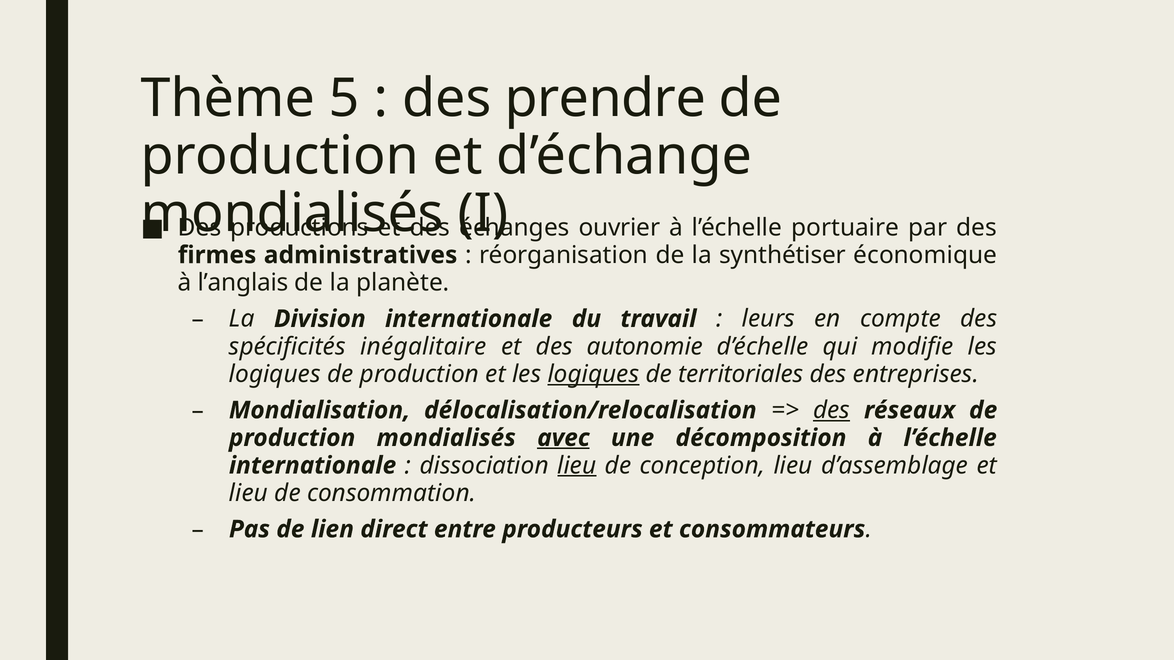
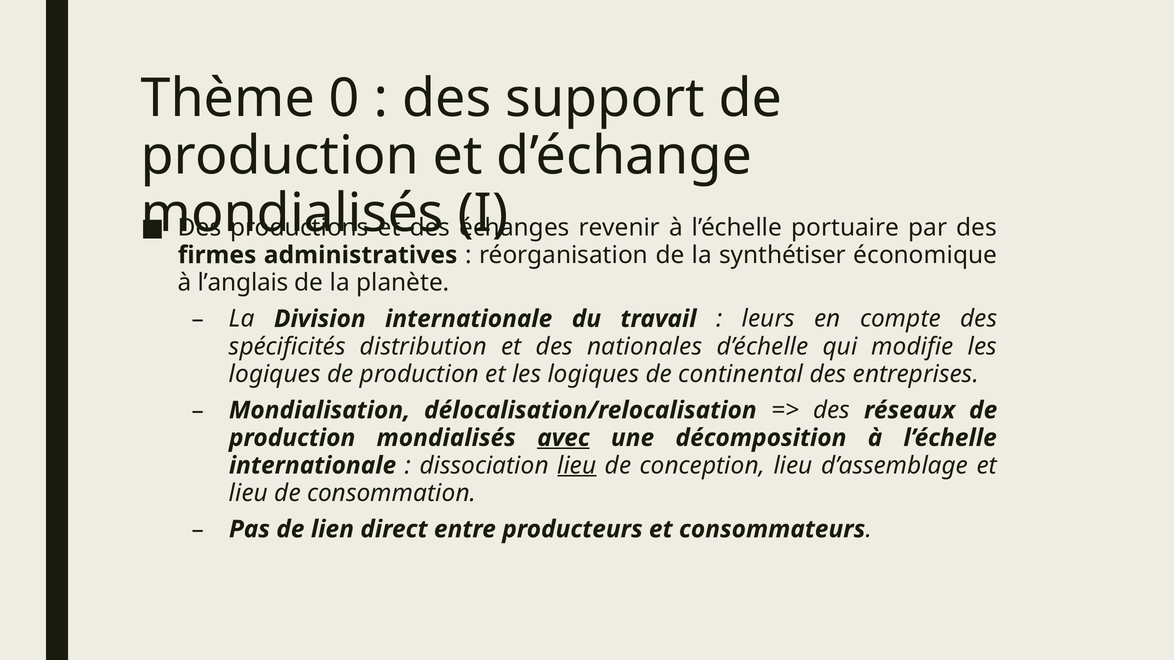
5: 5 -> 0 (344, 99)
prendre: prendre -> support (605, 99)
ouvrier: ouvrier -> revenir (619, 228)
inégalitaire: inégalitaire -> distribution (423, 347)
autonomie: autonomie -> nationales (645, 347)
logiques underline: present -> none (593, 374)
territoriales: territoriales -> continental (741, 374)
des underline: present -> none (831, 410)
